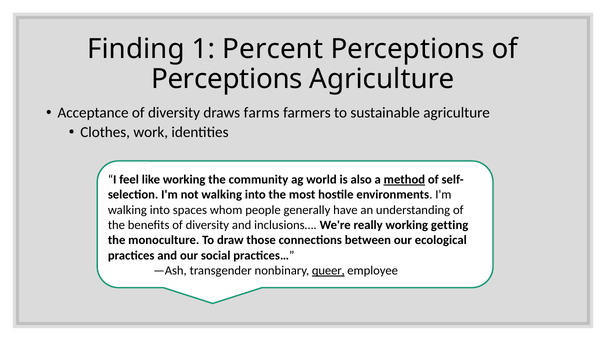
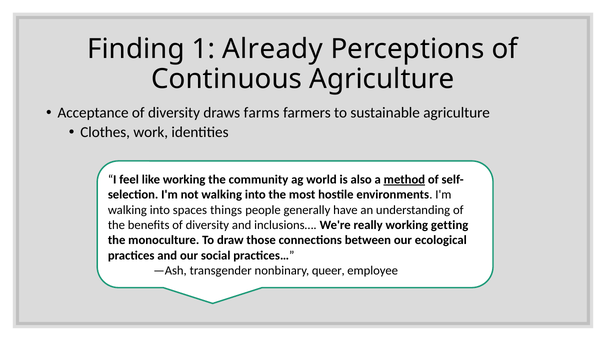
Percent: Percent -> Already (273, 49)
Perceptions: Perceptions -> Continuous (227, 79)
whom: whom -> things (226, 210)
queer underline: present -> none (328, 271)
